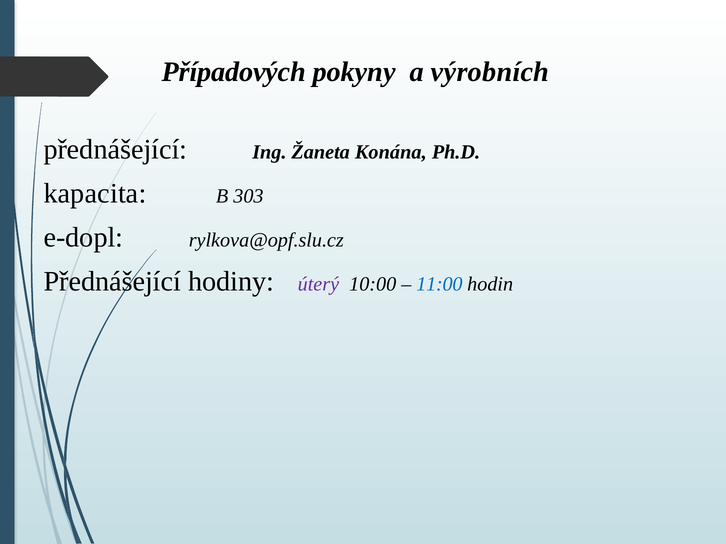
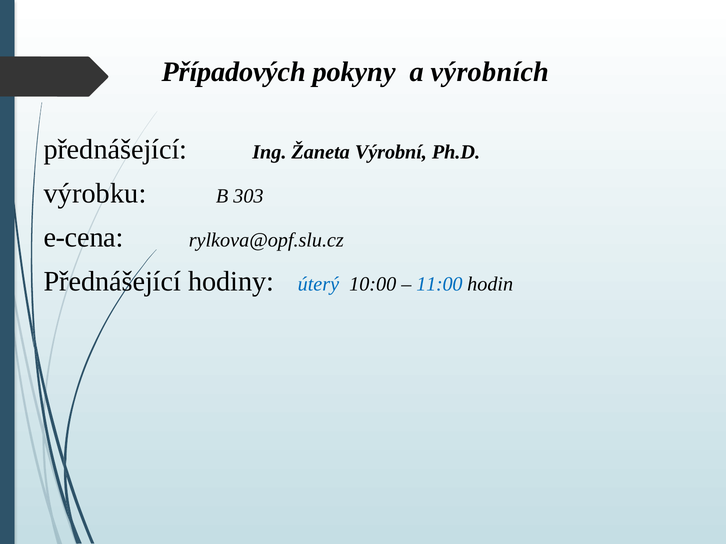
Konána: Konána -> Výrobní (391, 152)
kapacita: kapacita -> výrobku (95, 194)
e-dopl: e-dopl -> e-cena (84, 238)
úterý colour: purple -> blue (318, 284)
